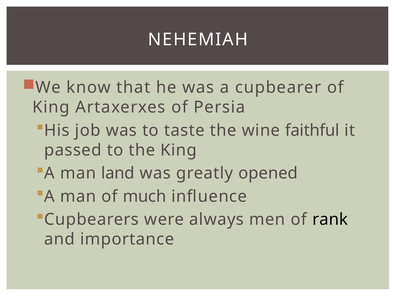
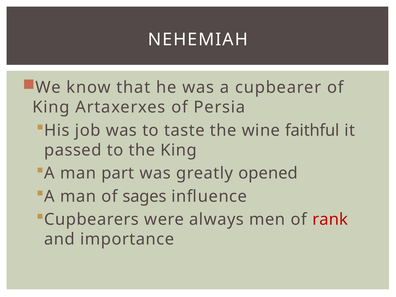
land: land -> part (118, 173)
much: much -> sages (145, 196)
rank colour: black -> red (330, 219)
